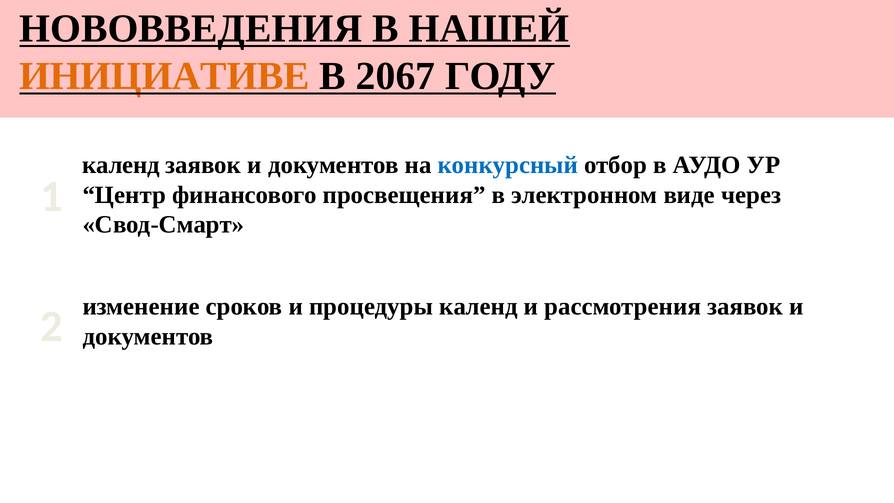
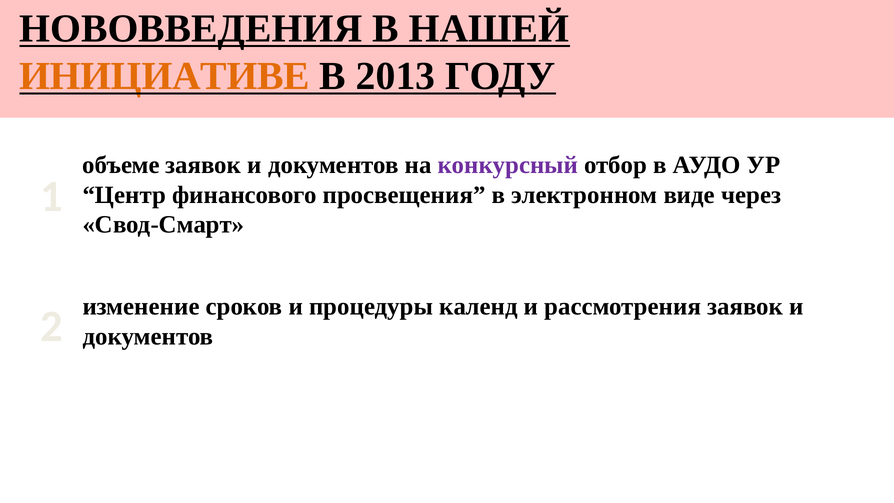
2067: 2067 -> 2013 (396, 76)
календ: календ -> объеме (121, 165)
конкурсный colour: blue -> purple (508, 165)
